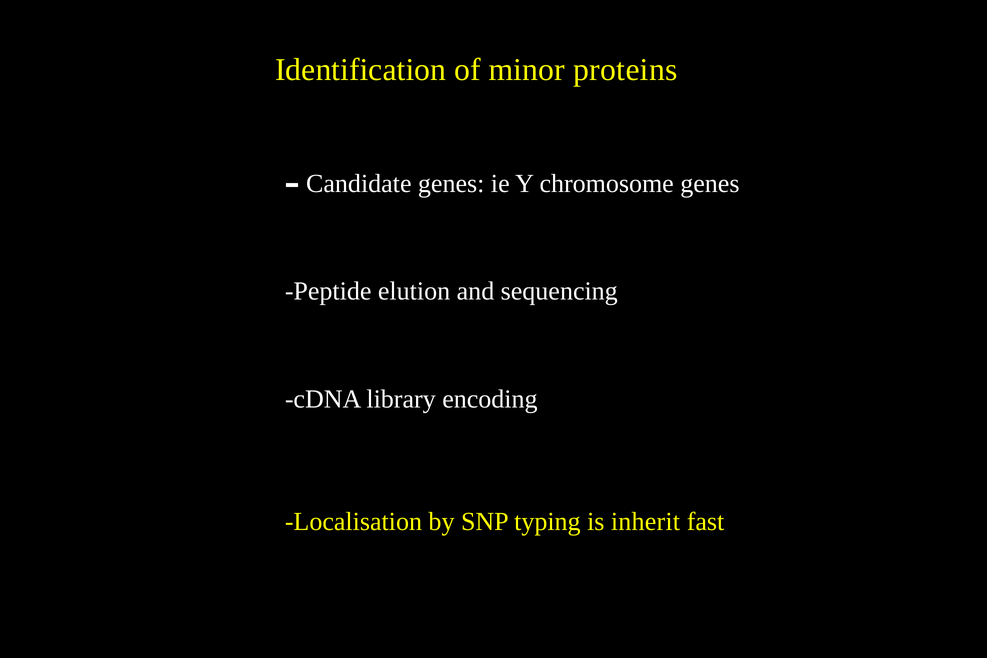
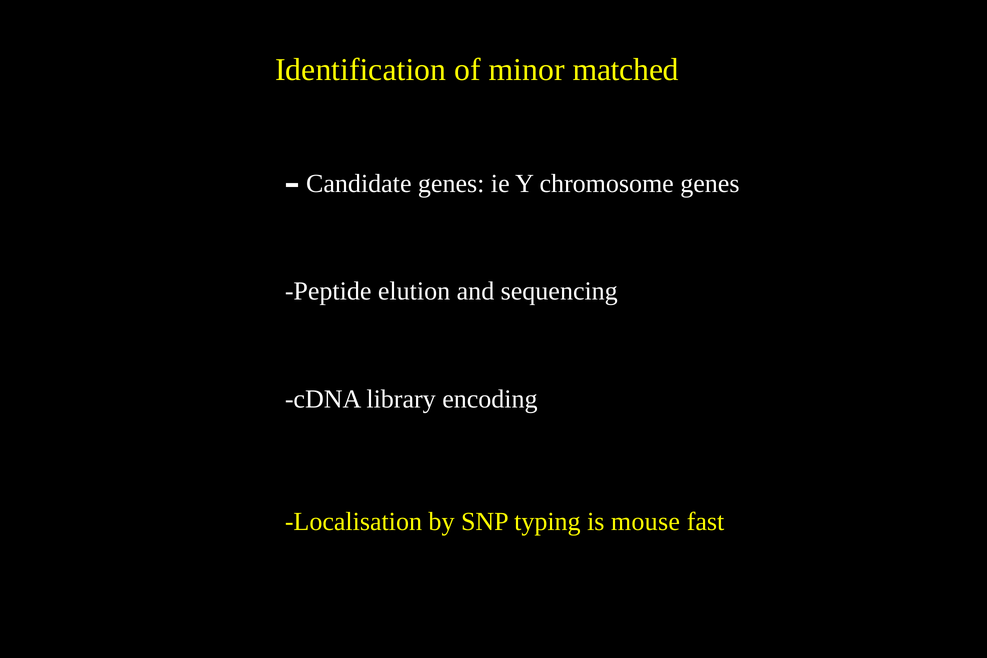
proteins: proteins -> matched (626, 70)
inherit: inherit -> mouse (645, 522)
